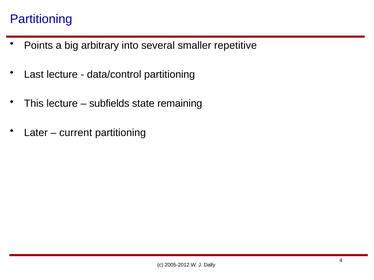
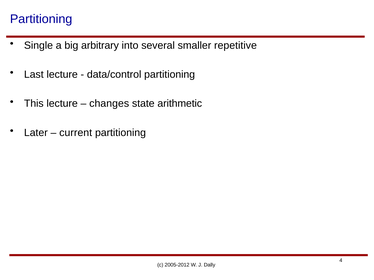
Points: Points -> Single (38, 46)
subfields: subfields -> changes (109, 104)
remaining: remaining -> arithmetic (180, 104)
